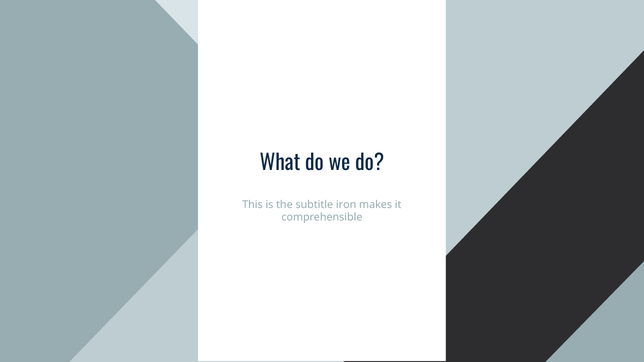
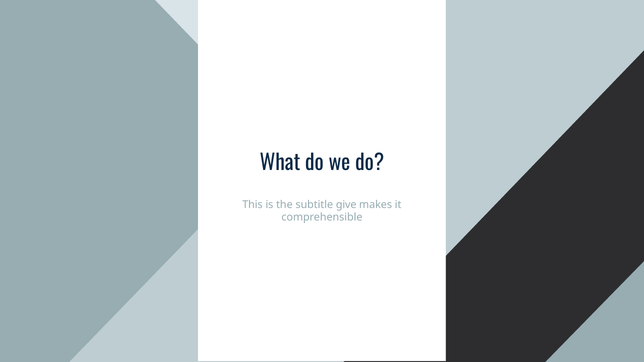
iron: iron -> give (346, 205)
